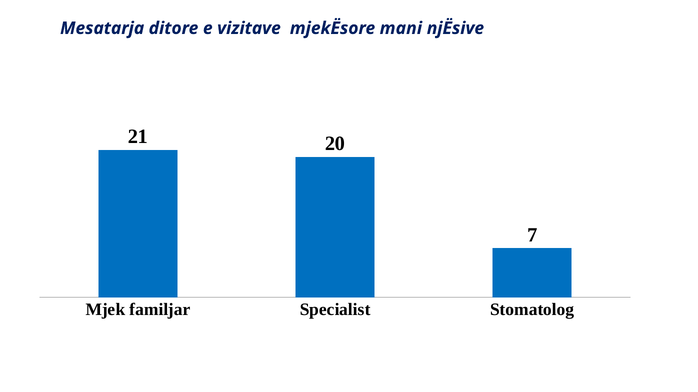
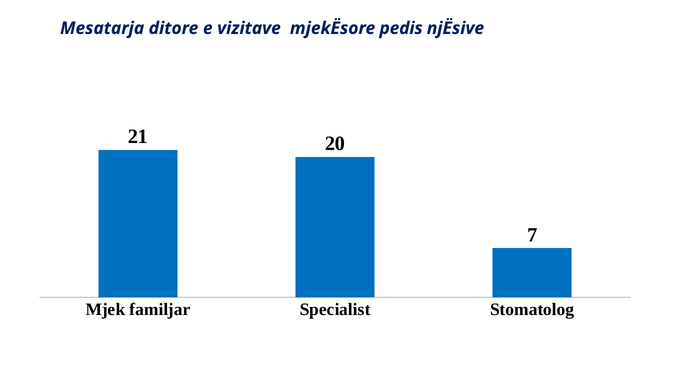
mani: mani -> pedis (401, 28)
